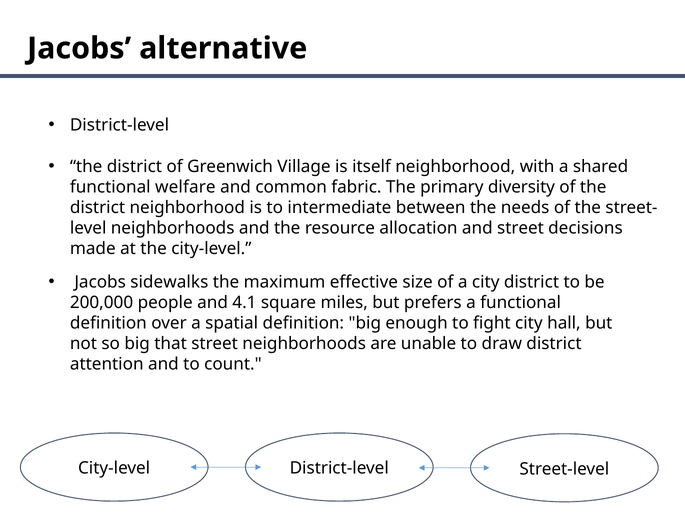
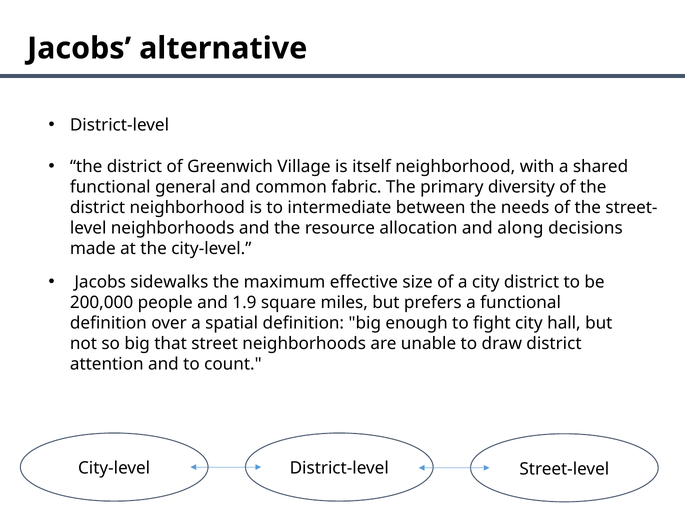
welfare: welfare -> general (185, 187)
and street: street -> along (520, 228)
4.1: 4.1 -> 1.9 (244, 302)
